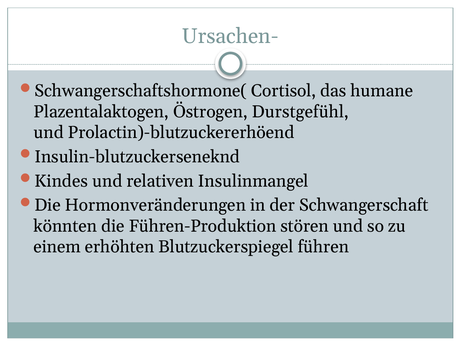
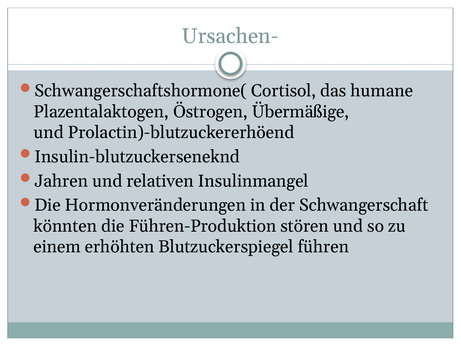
Durstgefühl: Durstgefühl -> Übermäßige (300, 112)
Kindes: Kindes -> Jahren (61, 181)
